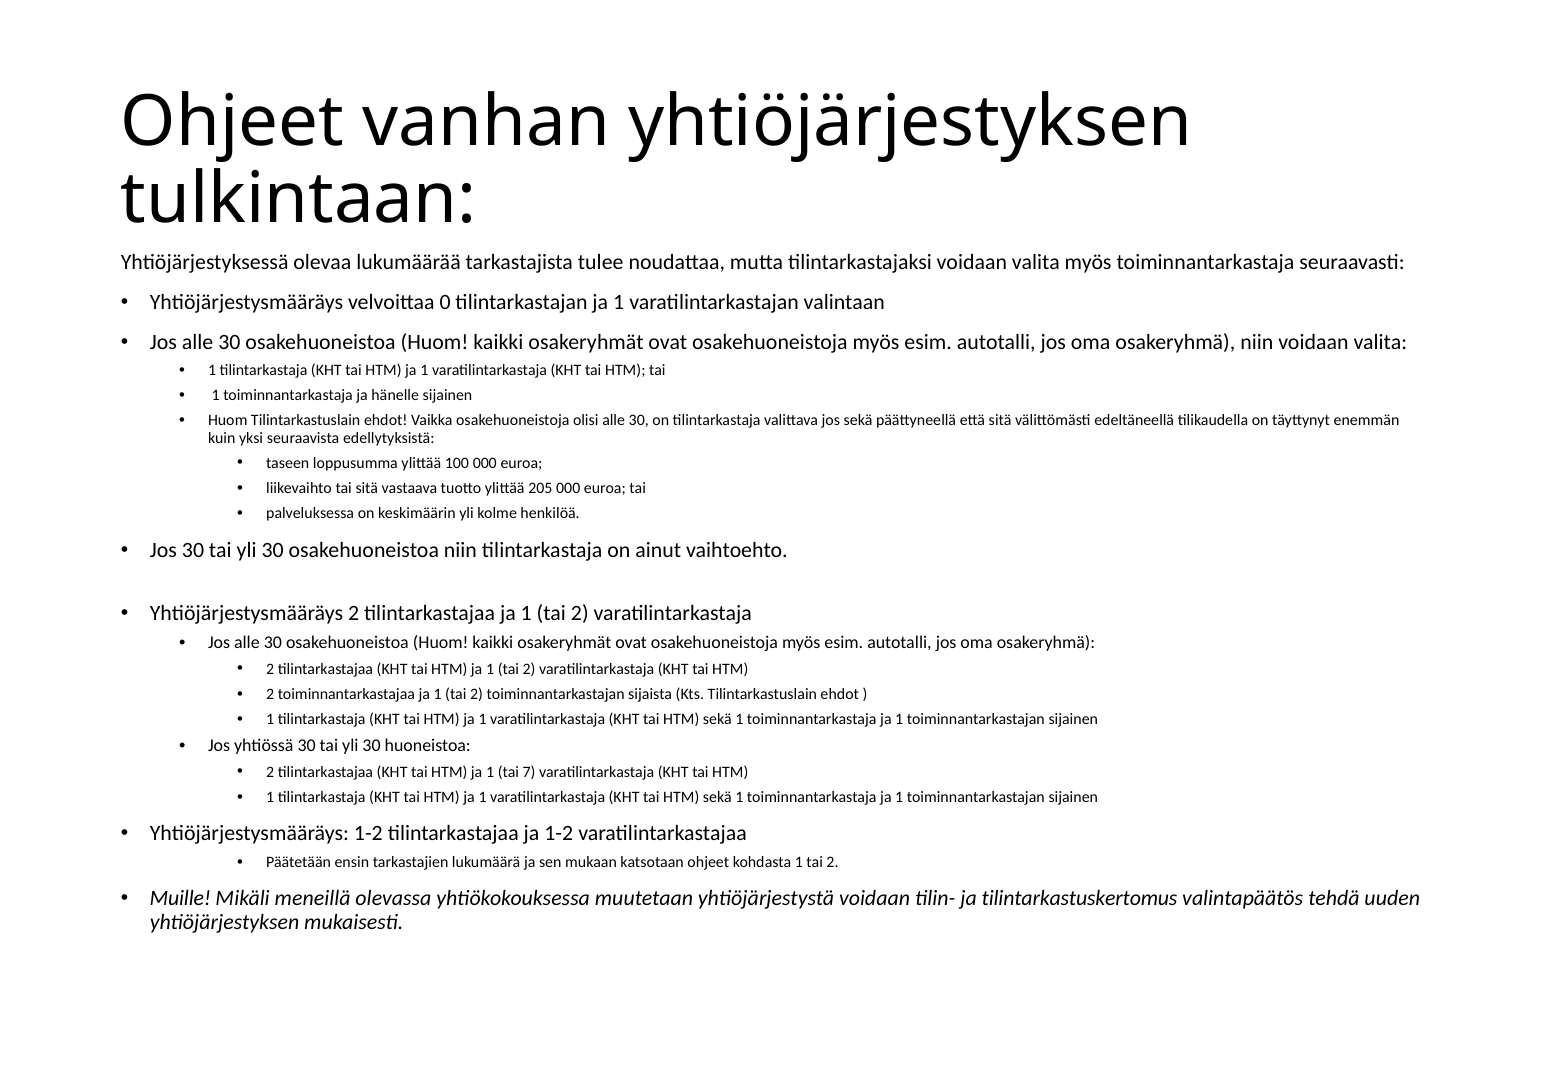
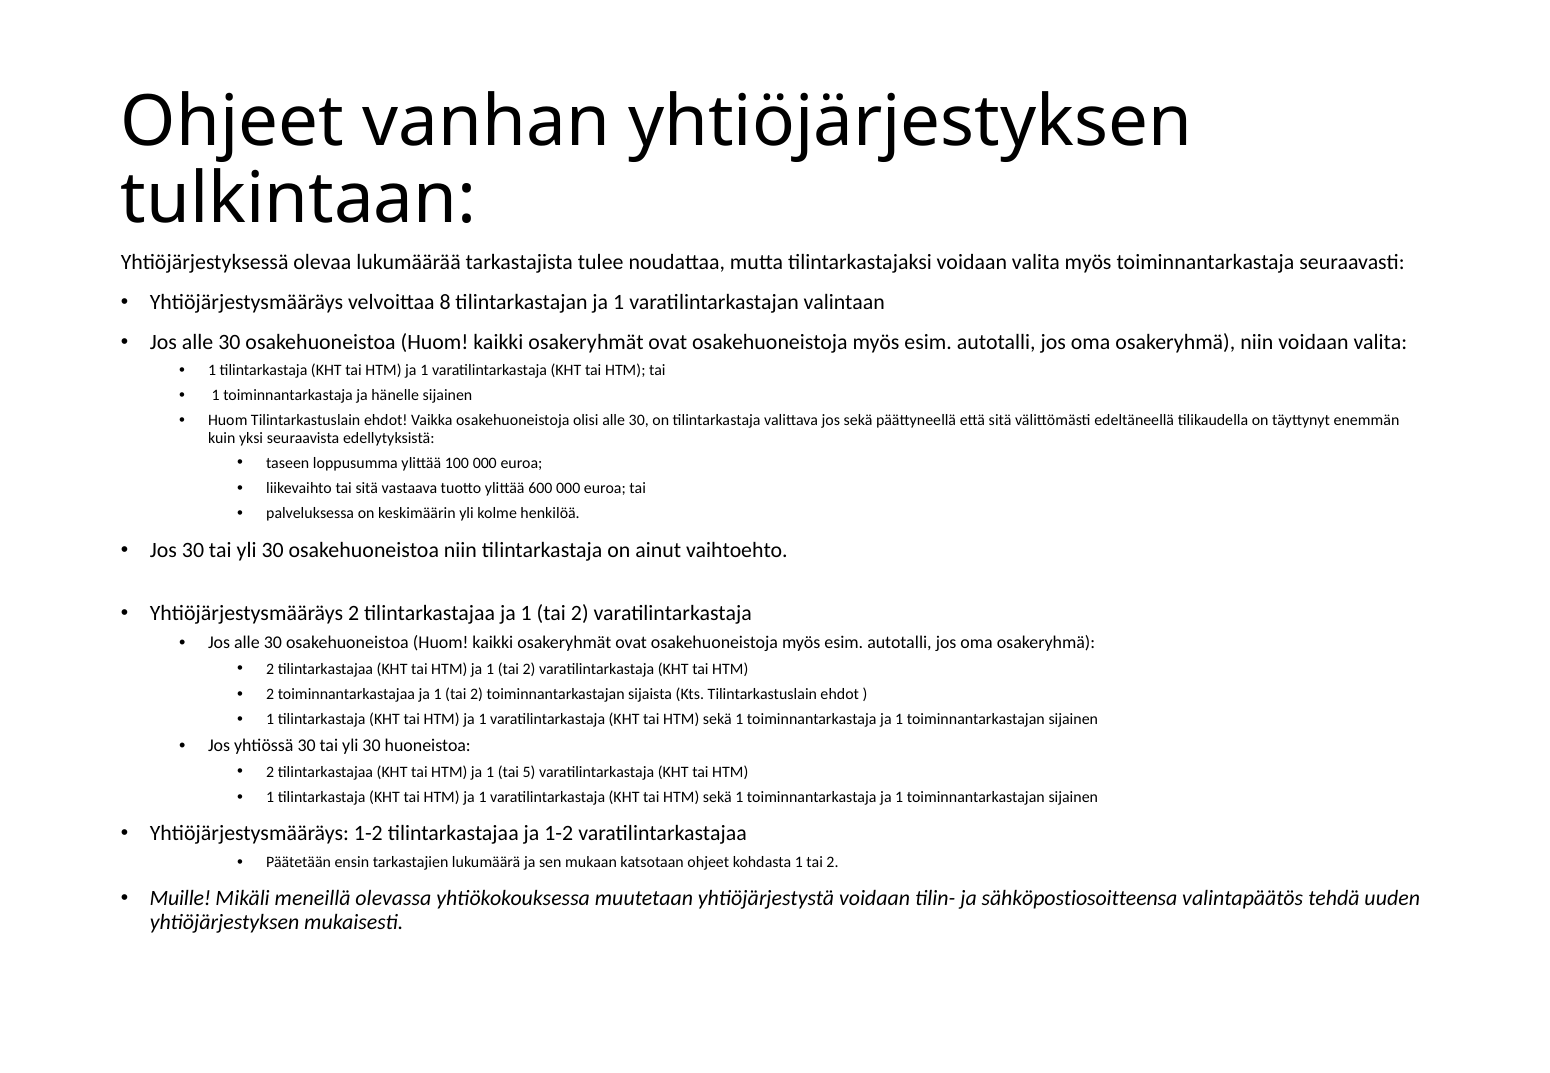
0: 0 -> 8 (445, 302)
205: 205 -> 600 (540, 488)
7: 7 -> 5 (529, 772)
tilintarkastuskertomus: tilintarkastuskertomus -> sähköpostiosoitteensa (1080, 899)
